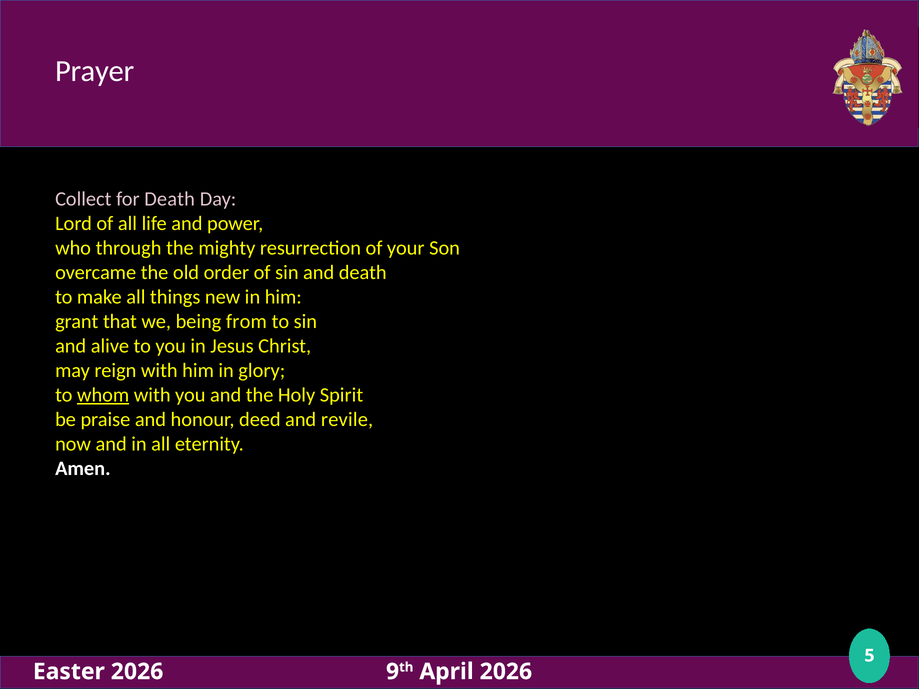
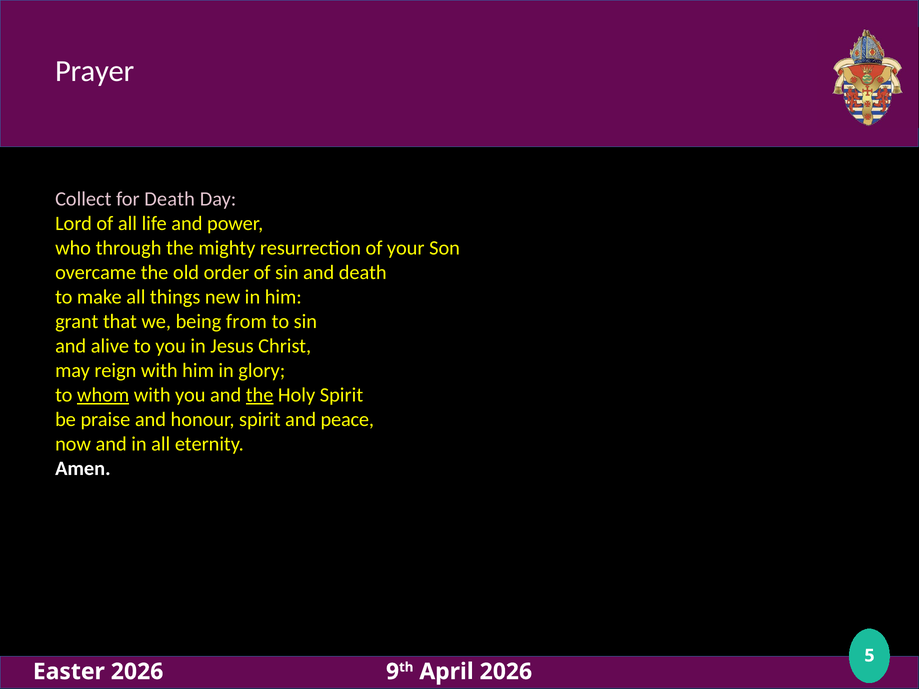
the underline: none -> present (260, 395)
honour deed: deed -> spirit (260, 420)
revile: revile -> peace (347, 420)
